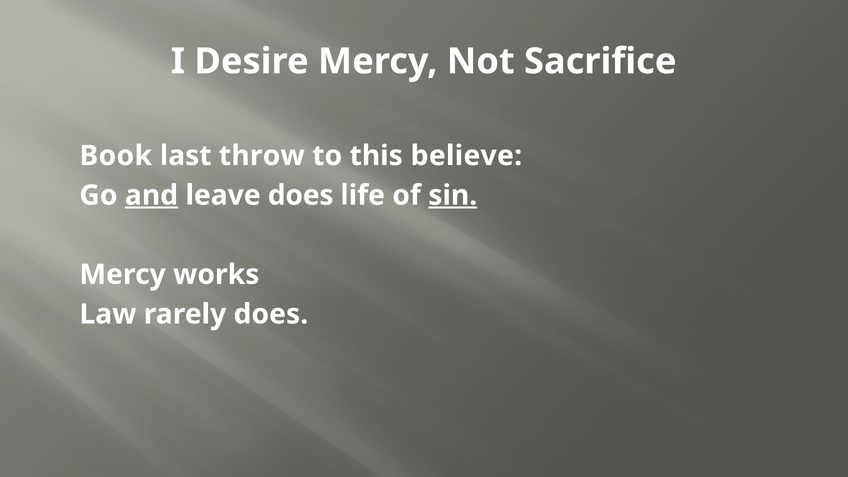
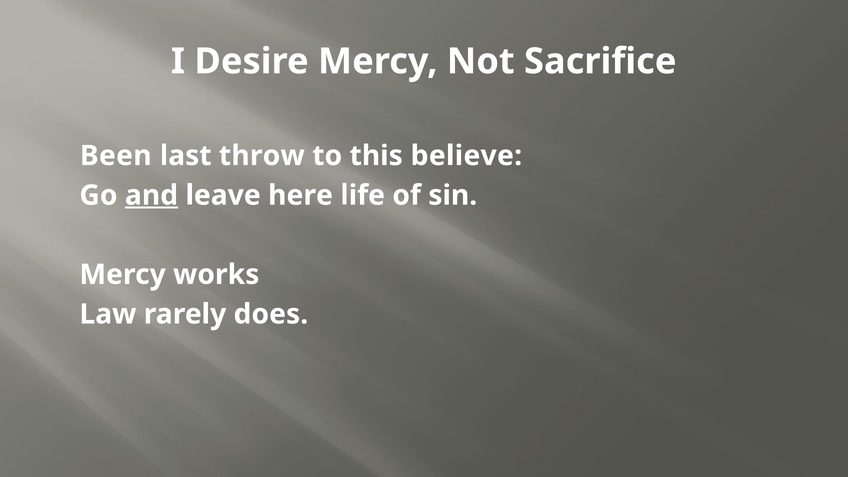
Book: Book -> Been (116, 156)
leave does: does -> here (301, 195)
sin underline: present -> none (453, 195)
